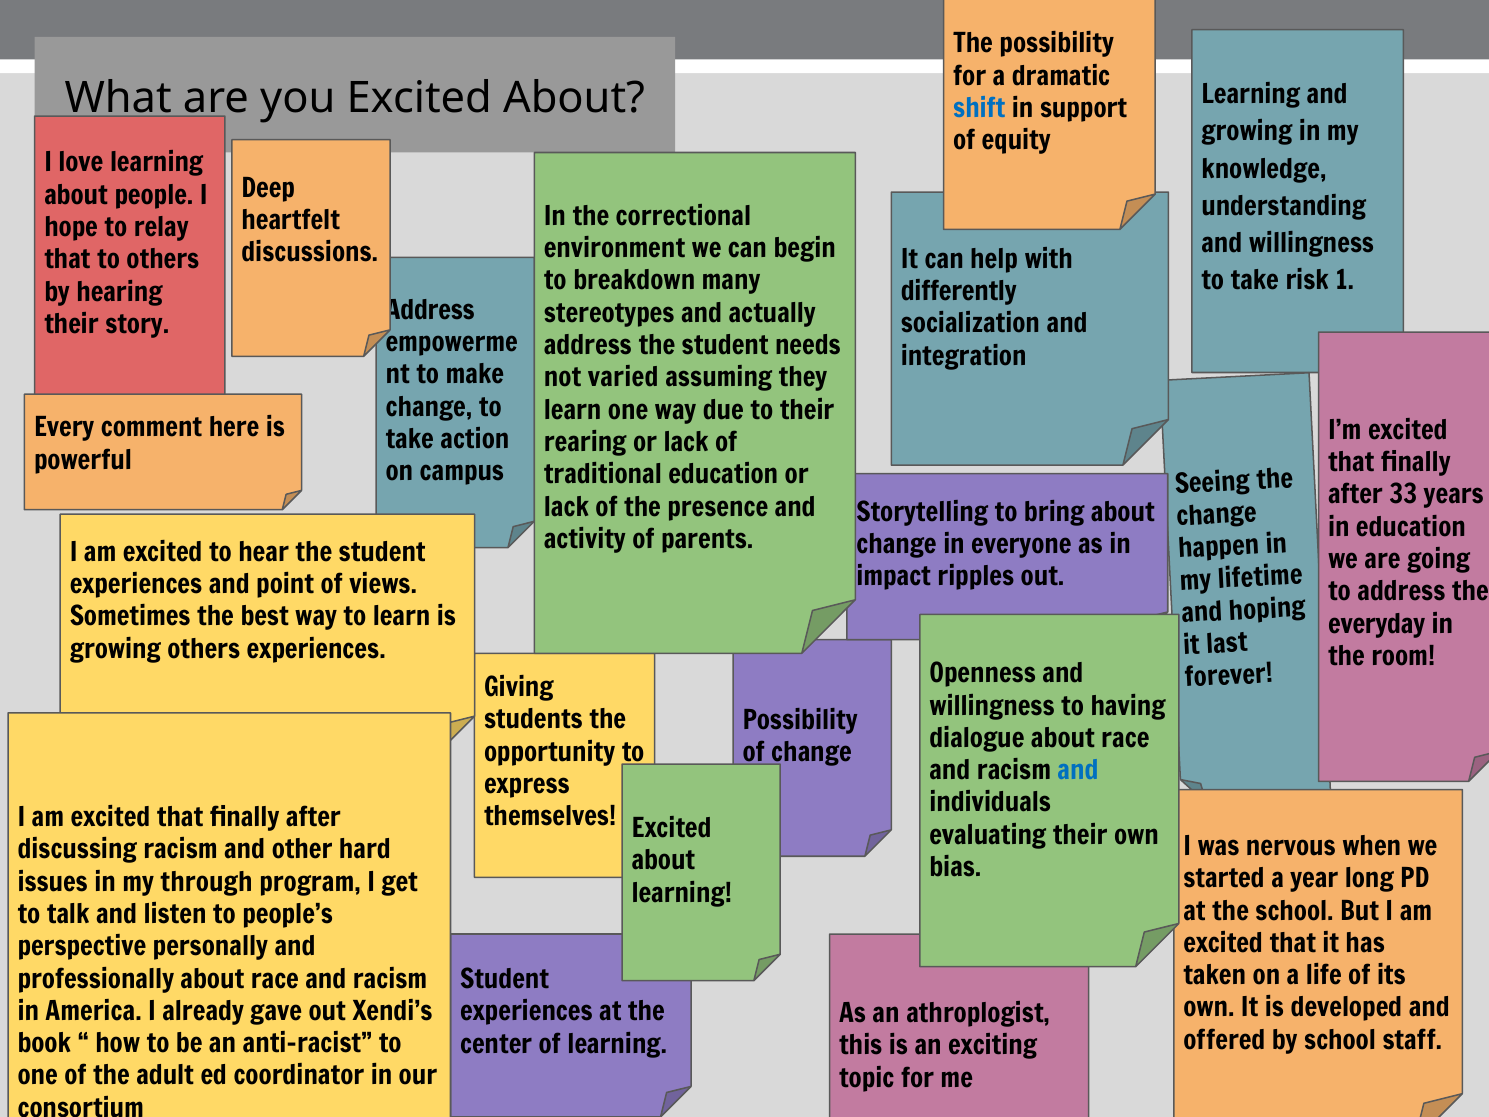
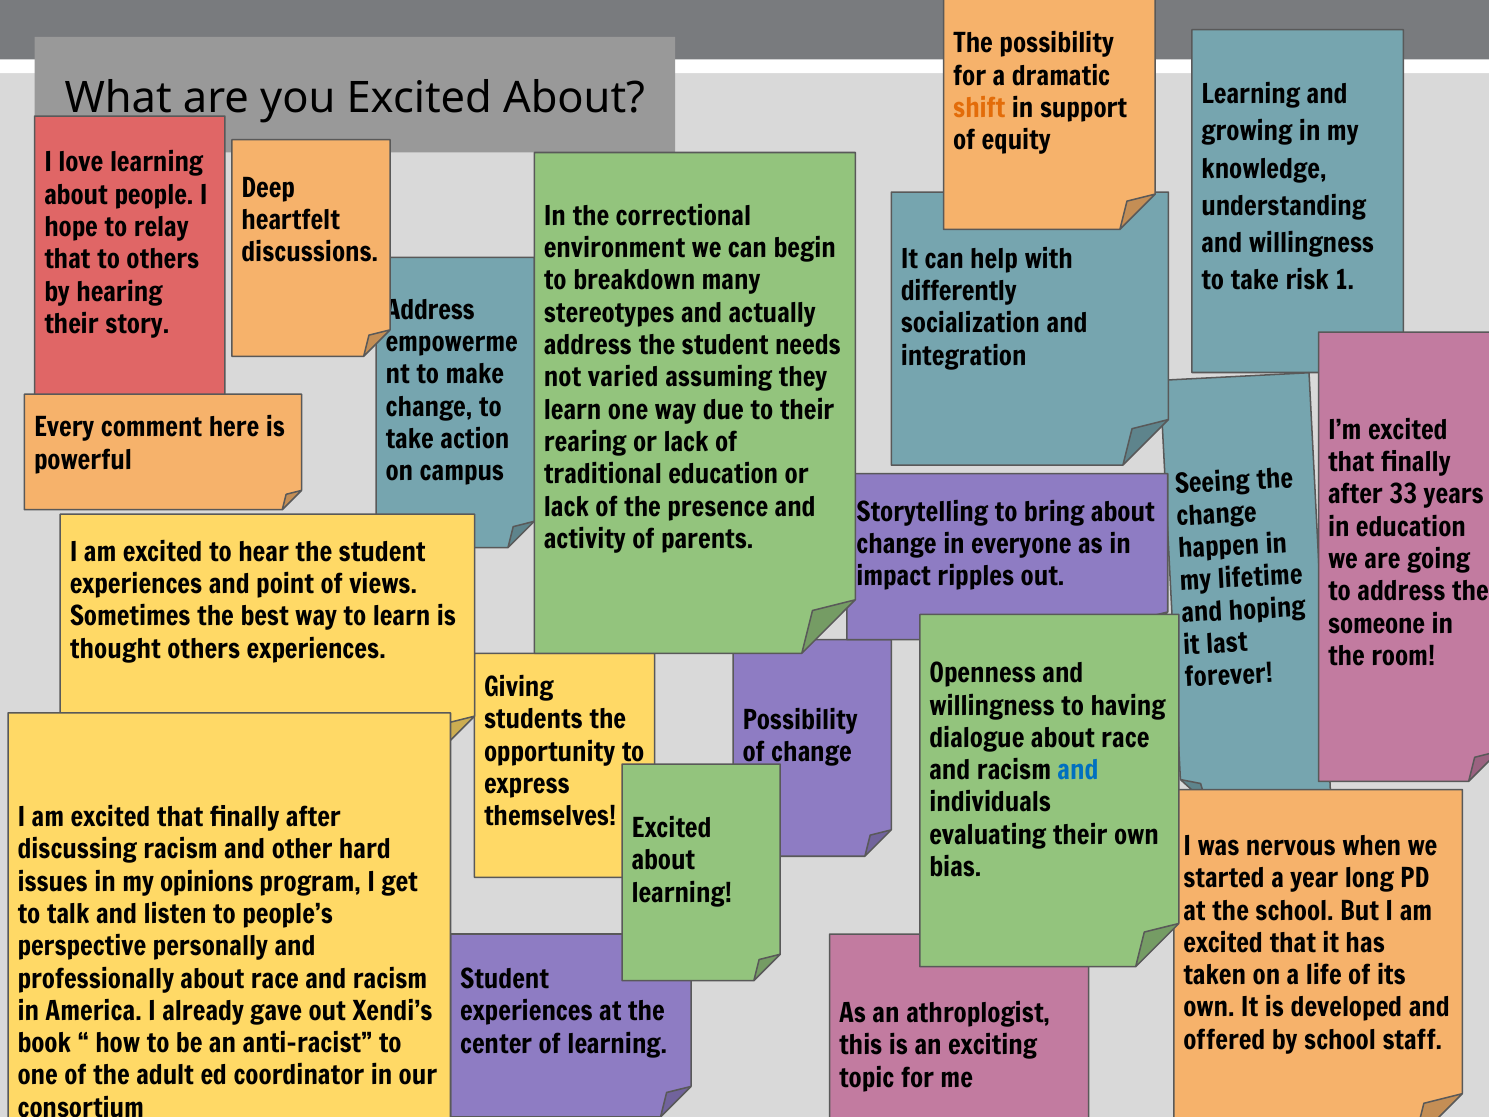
shift colour: blue -> orange (979, 109)
everyday: everyday -> someone (1377, 624)
growing: growing -> thought (115, 649)
through: through -> opinions (207, 882)
